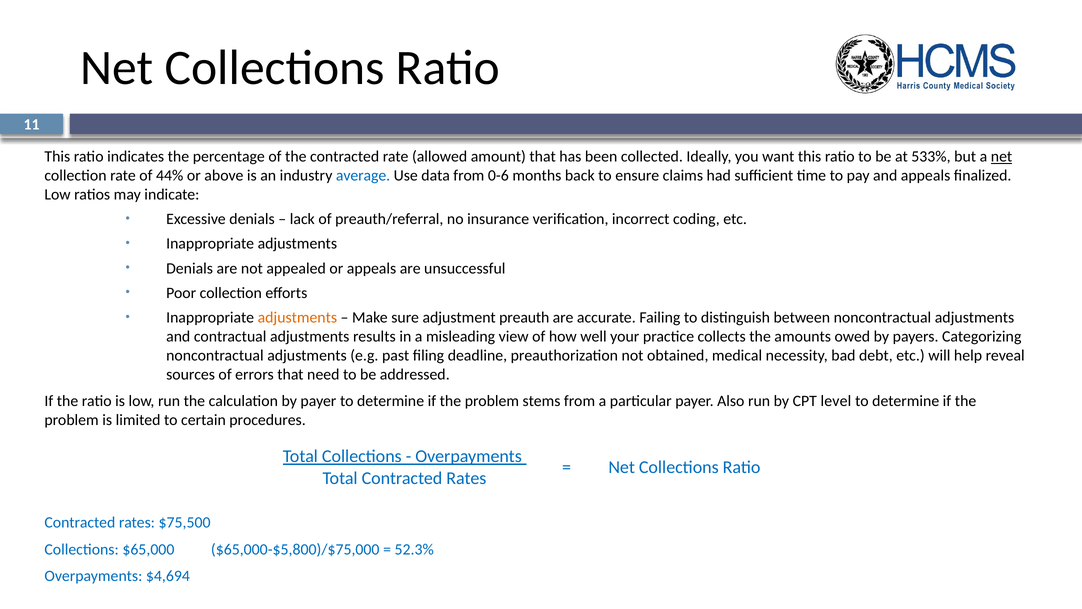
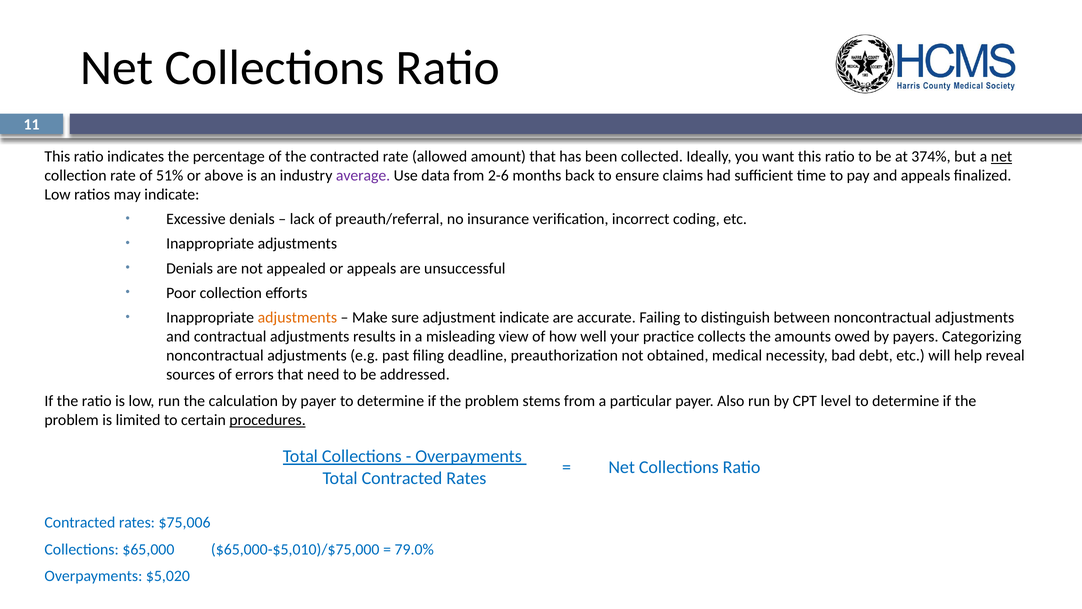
533%: 533% -> 374% (931, 157)
44%: 44% -> 51% (170, 176)
average colour: blue -> purple (363, 176)
0-6: 0-6 -> 2-6 (498, 176)
adjustment preauth: preauth -> indicate (524, 317)
procedures underline: none -> present (268, 420)
$75,500: $75,500 -> $75,006 (185, 522)
$65,000-$5,800)/$75,000: $65,000-$5,800)/$75,000 -> $65,000-$5,010)/$75,000 (295, 549)
52.3%: 52.3% -> 79.0% (414, 549)
$4,694: $4,694 -> $5,020 (168, 576)
